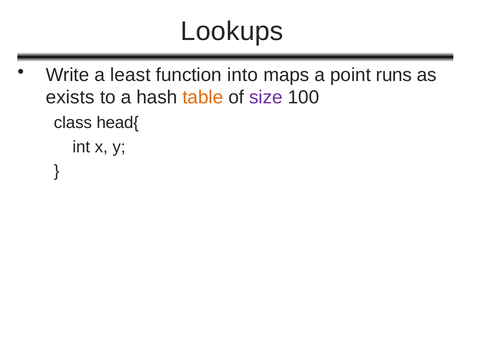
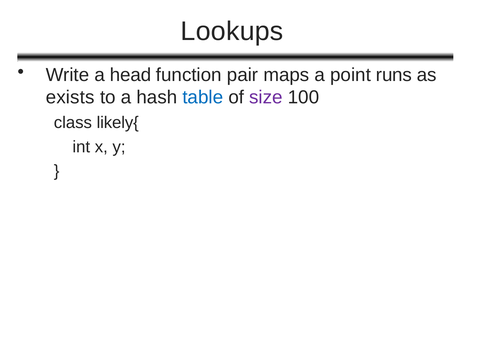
least: least -> head (131, 75)
into: into -> pair (243, 75)
table colour: orange -> blue (203, 97)
head{: head{ -> likely{ (118, 123)
